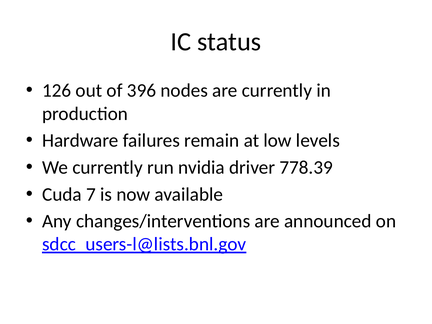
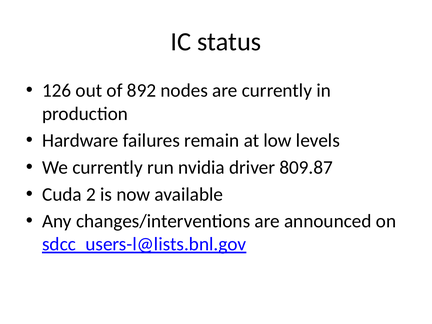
396: 396 -> 892 (142, 91)
778.39: 778.39 -> 809.87 (306, 167)
7: 7 -> 2 (91, 194)
